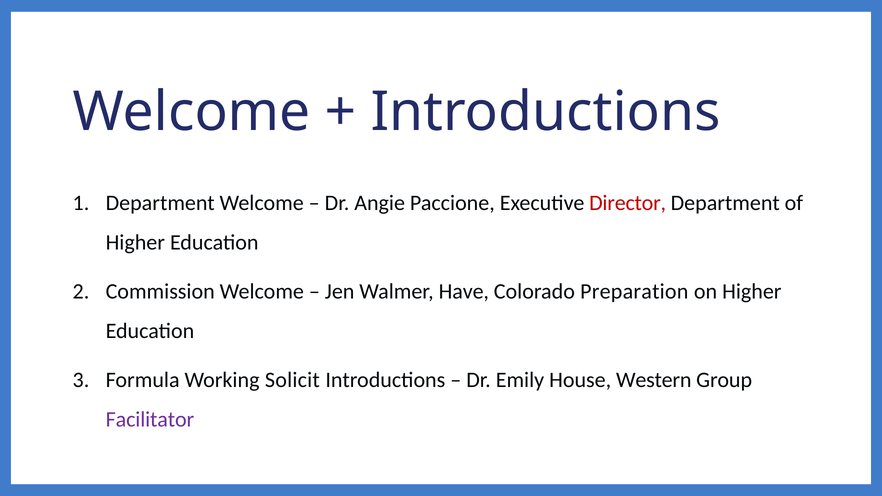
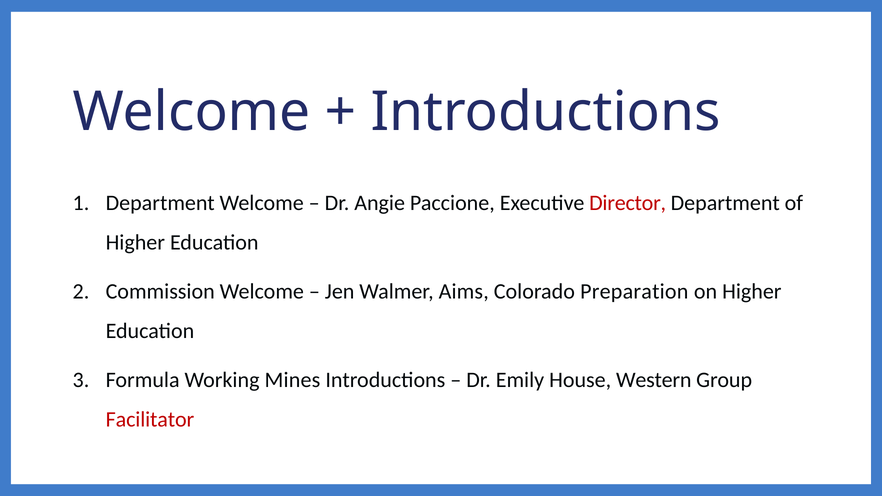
Have: Have -> Aims (464, 292)
Solicit: Solicit -> Mines (292, 380)
Facilitator colour: purple -> red (150, 420)
